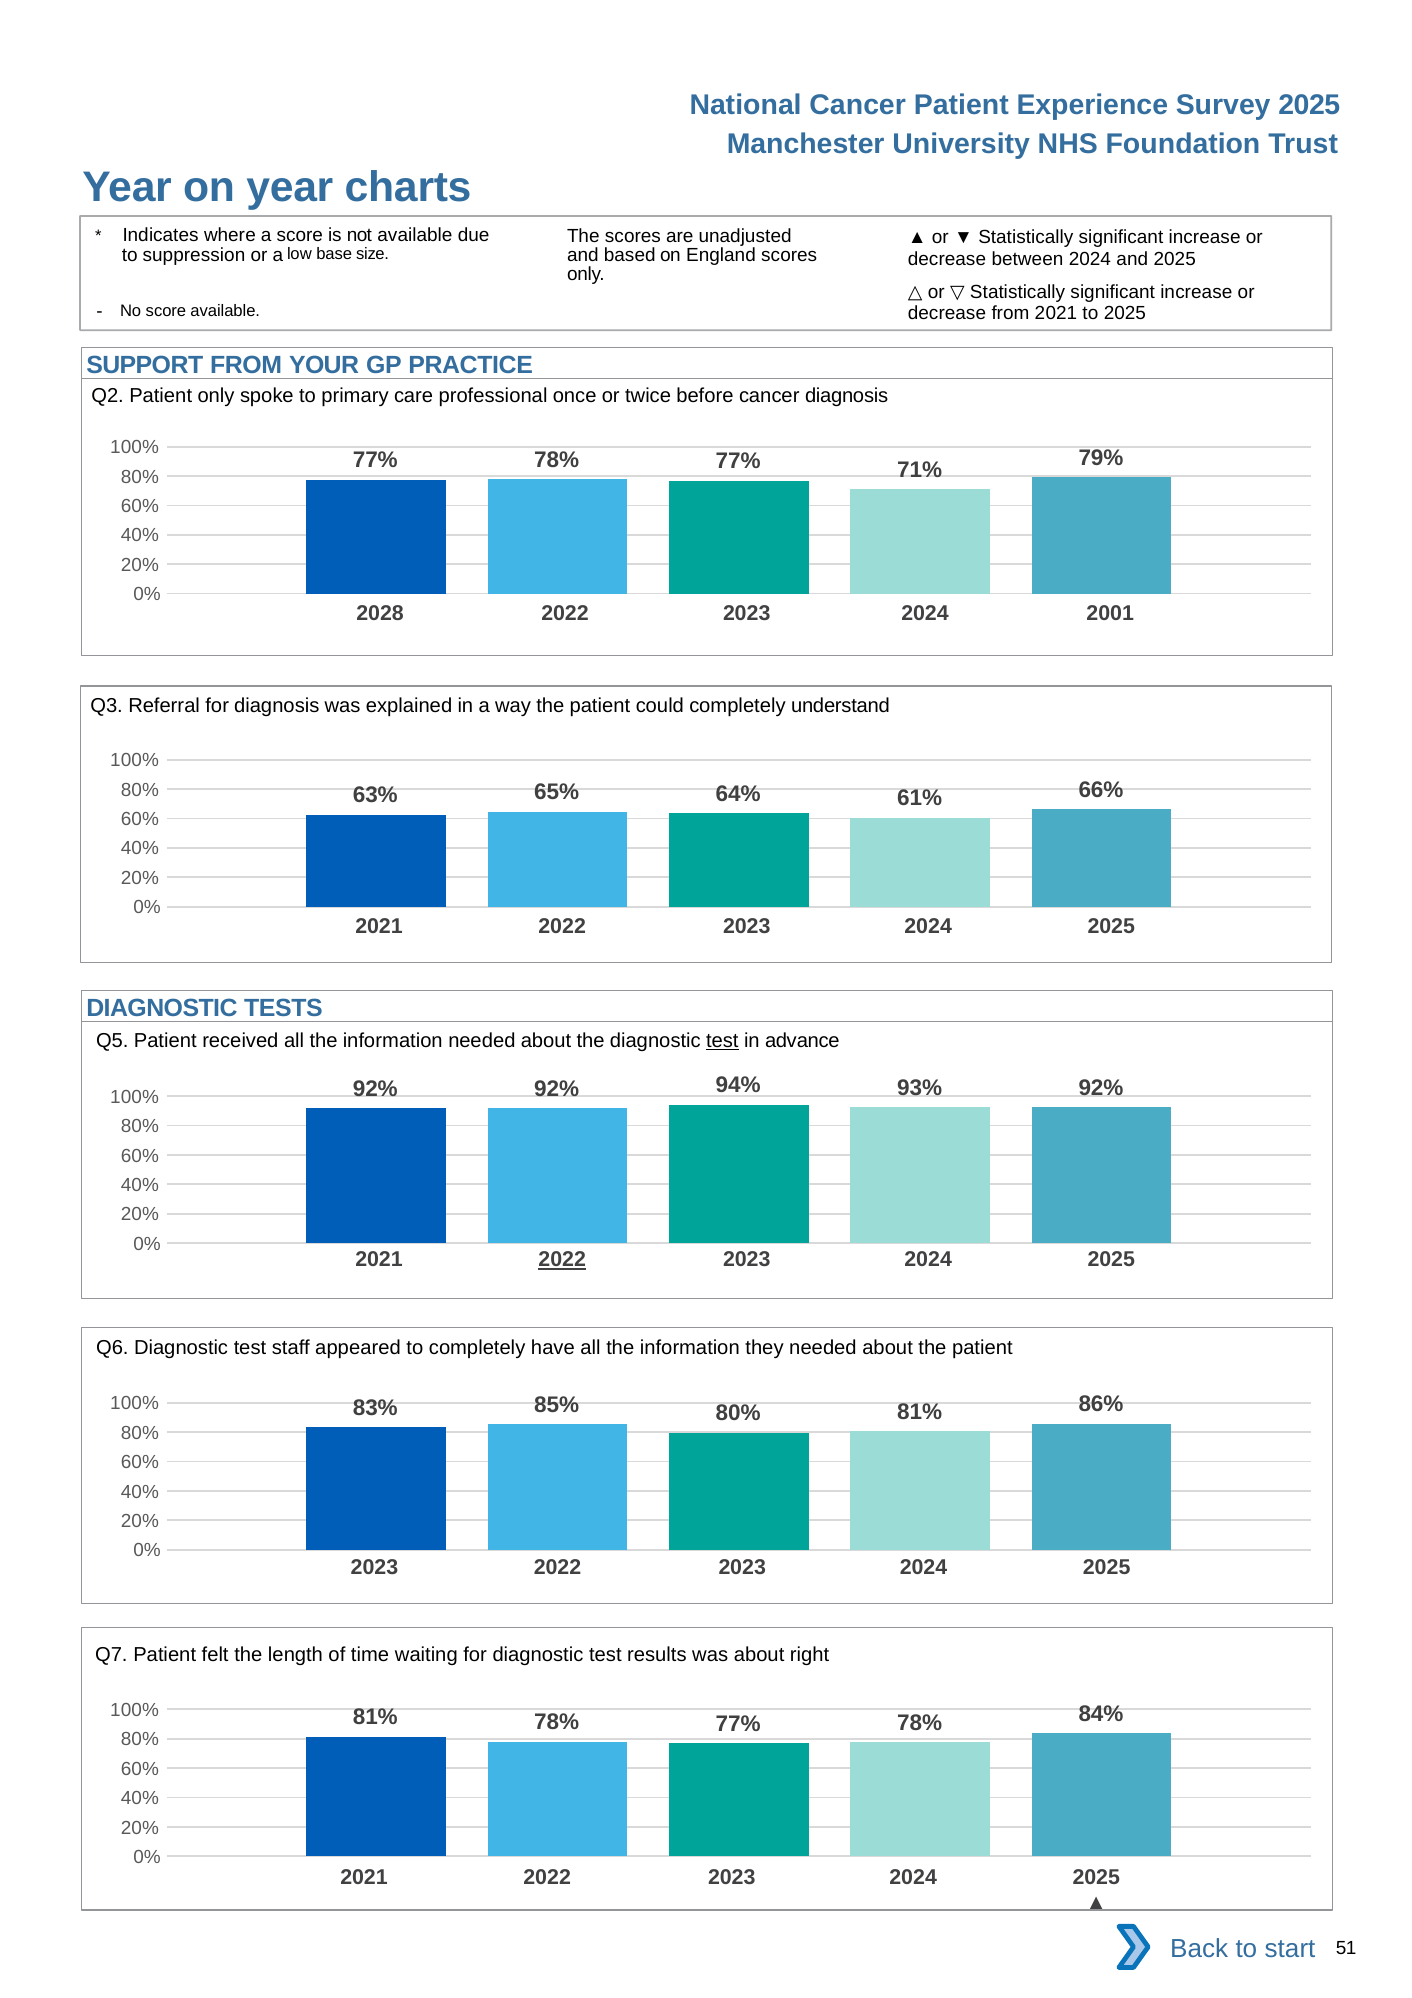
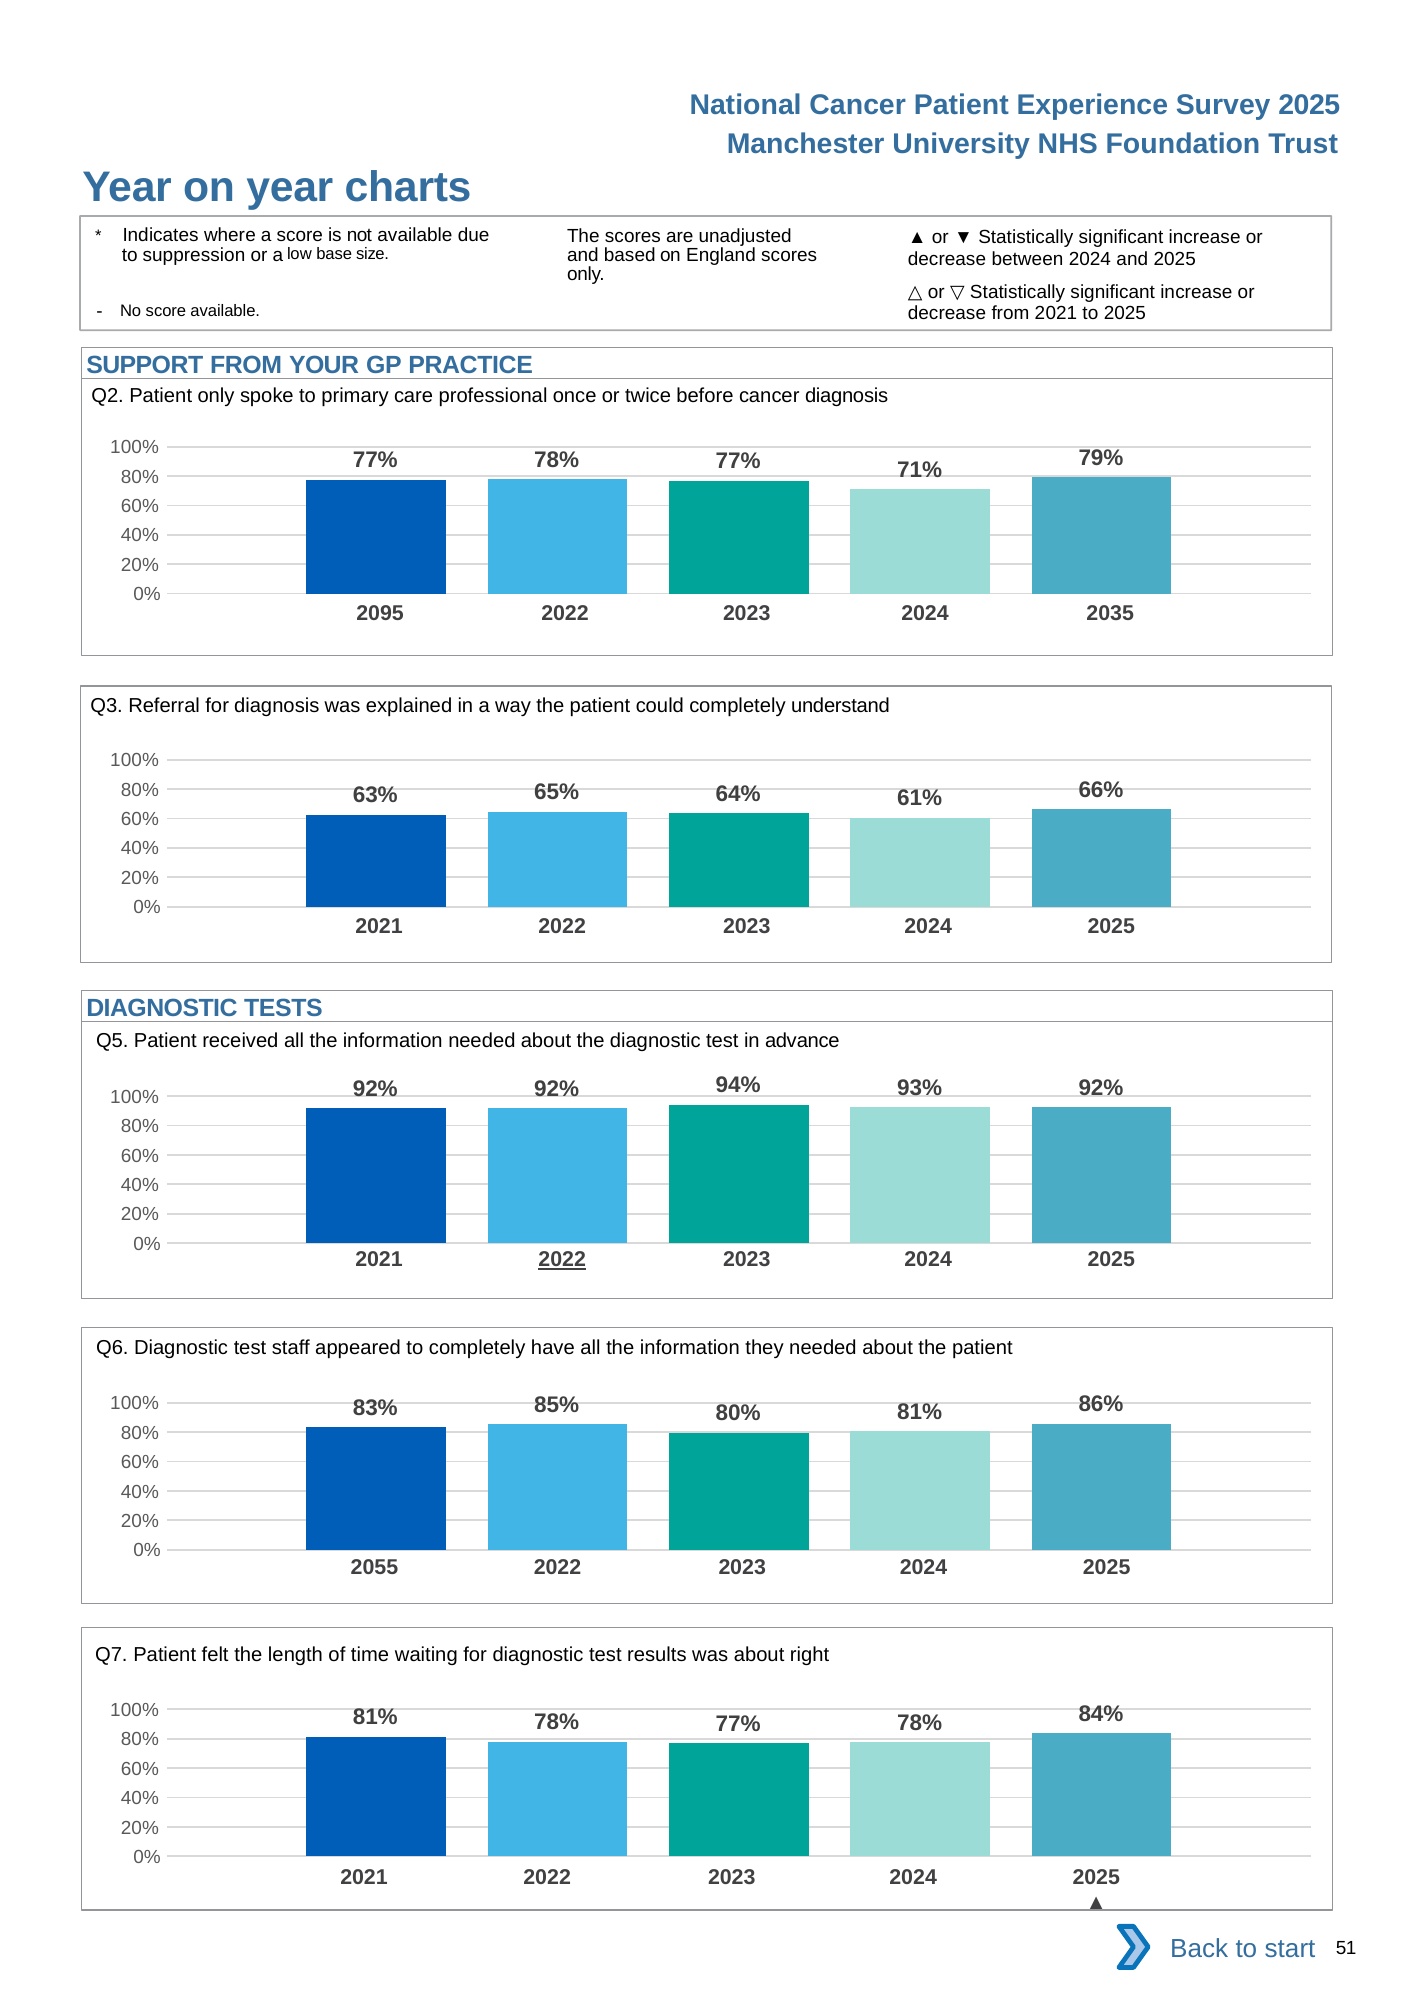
2028: 2028 -> 2095 (380, 613)
2001: 2001 -> 2035 (1110, 613)
test underline: present -> none (722, 1041)
2023: 2023 -> 2055 (375, 1568)
